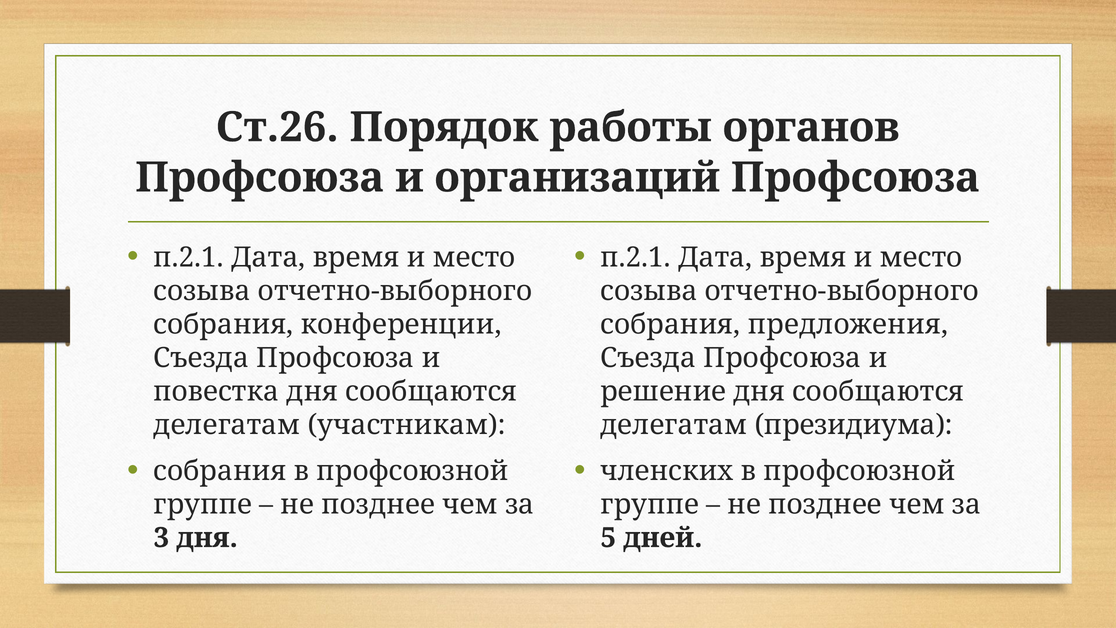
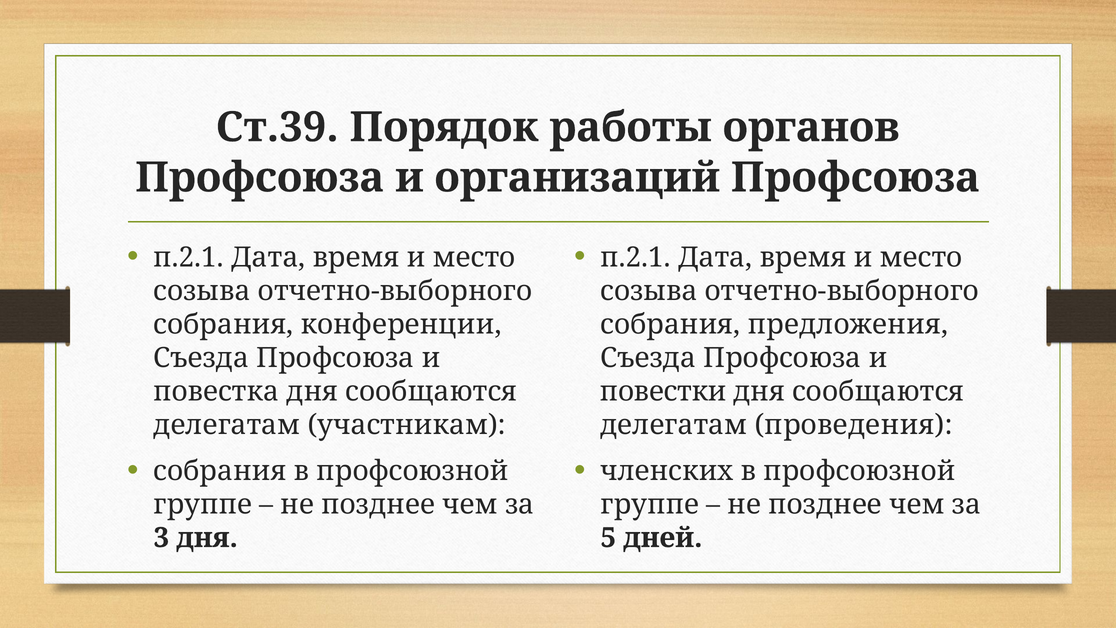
Ст.26: Ст.26 -> Ст.39 (277, 127)
решение: решение -> повестки (663, 391)
президиума: президиума -> проведения (854, 425)
